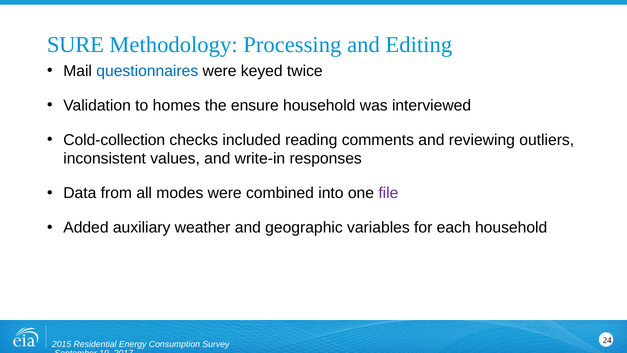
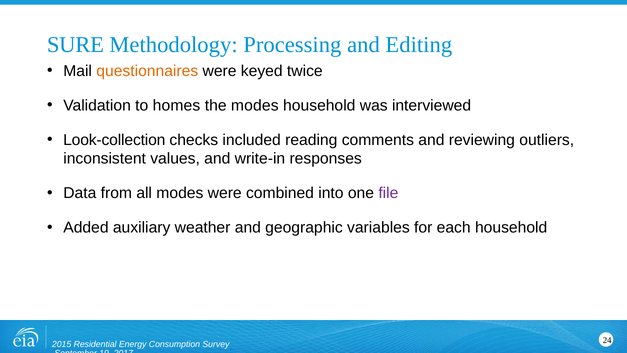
questionnaires colour: blue -> orange (147, 71)
the ensure: ensure -> modes (255, 105)
Cold-collection: Cold-collection -> Look-collection (114, 140)
